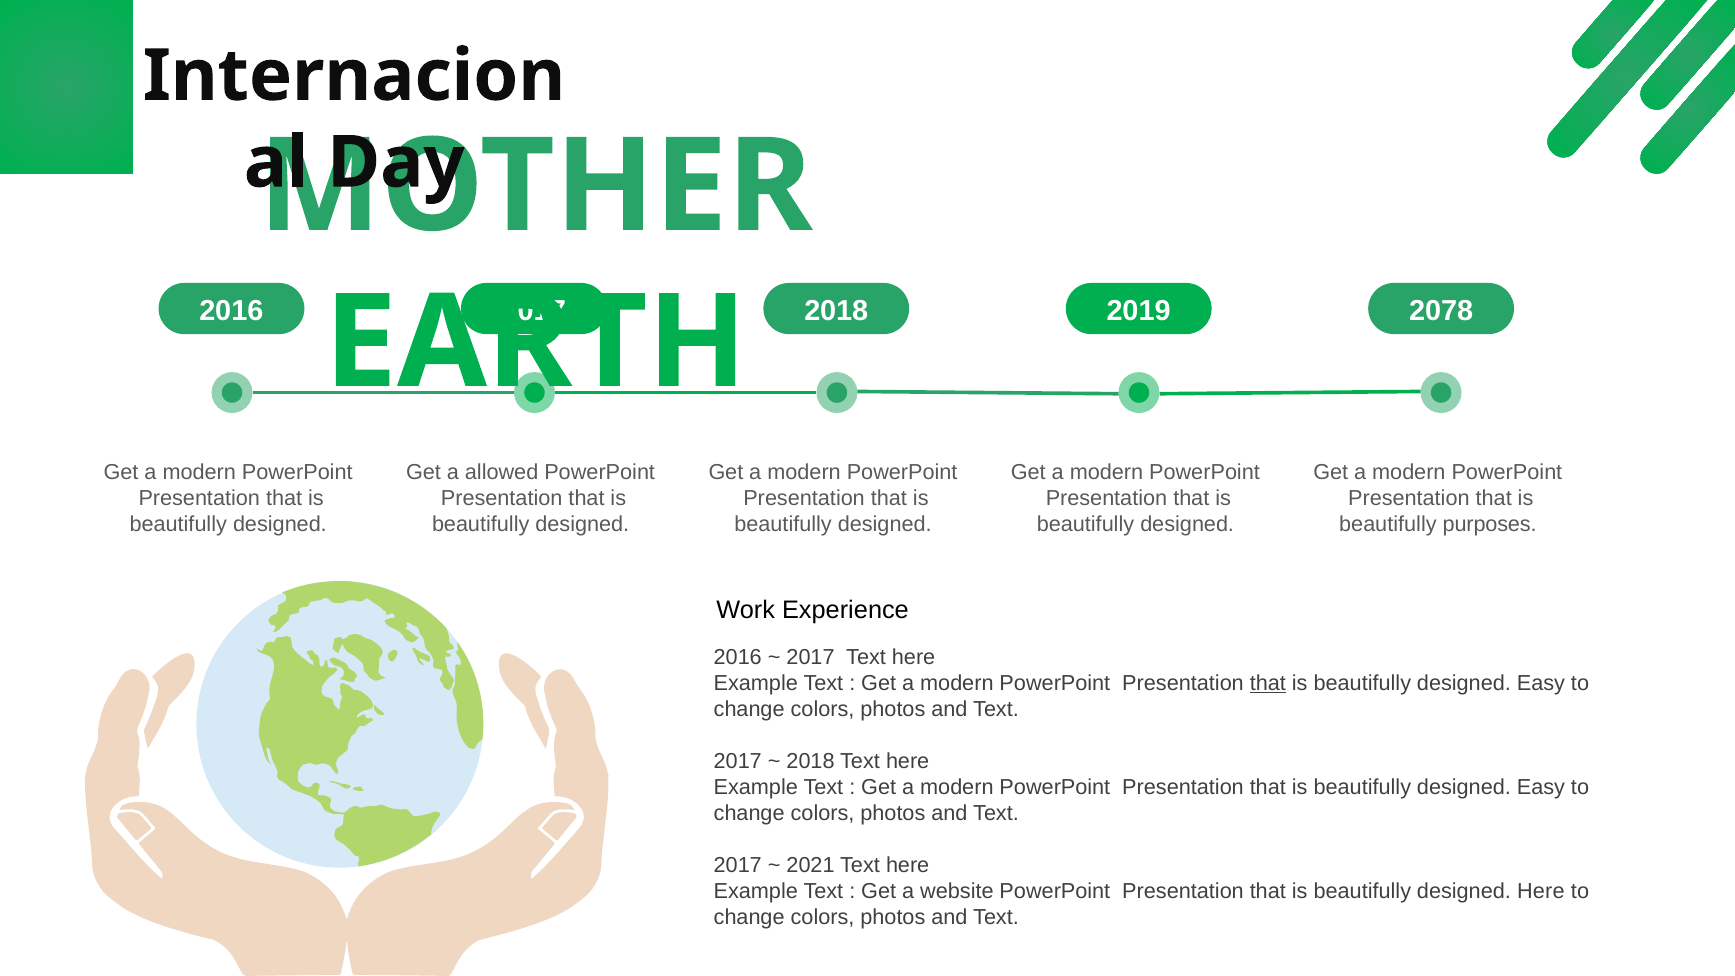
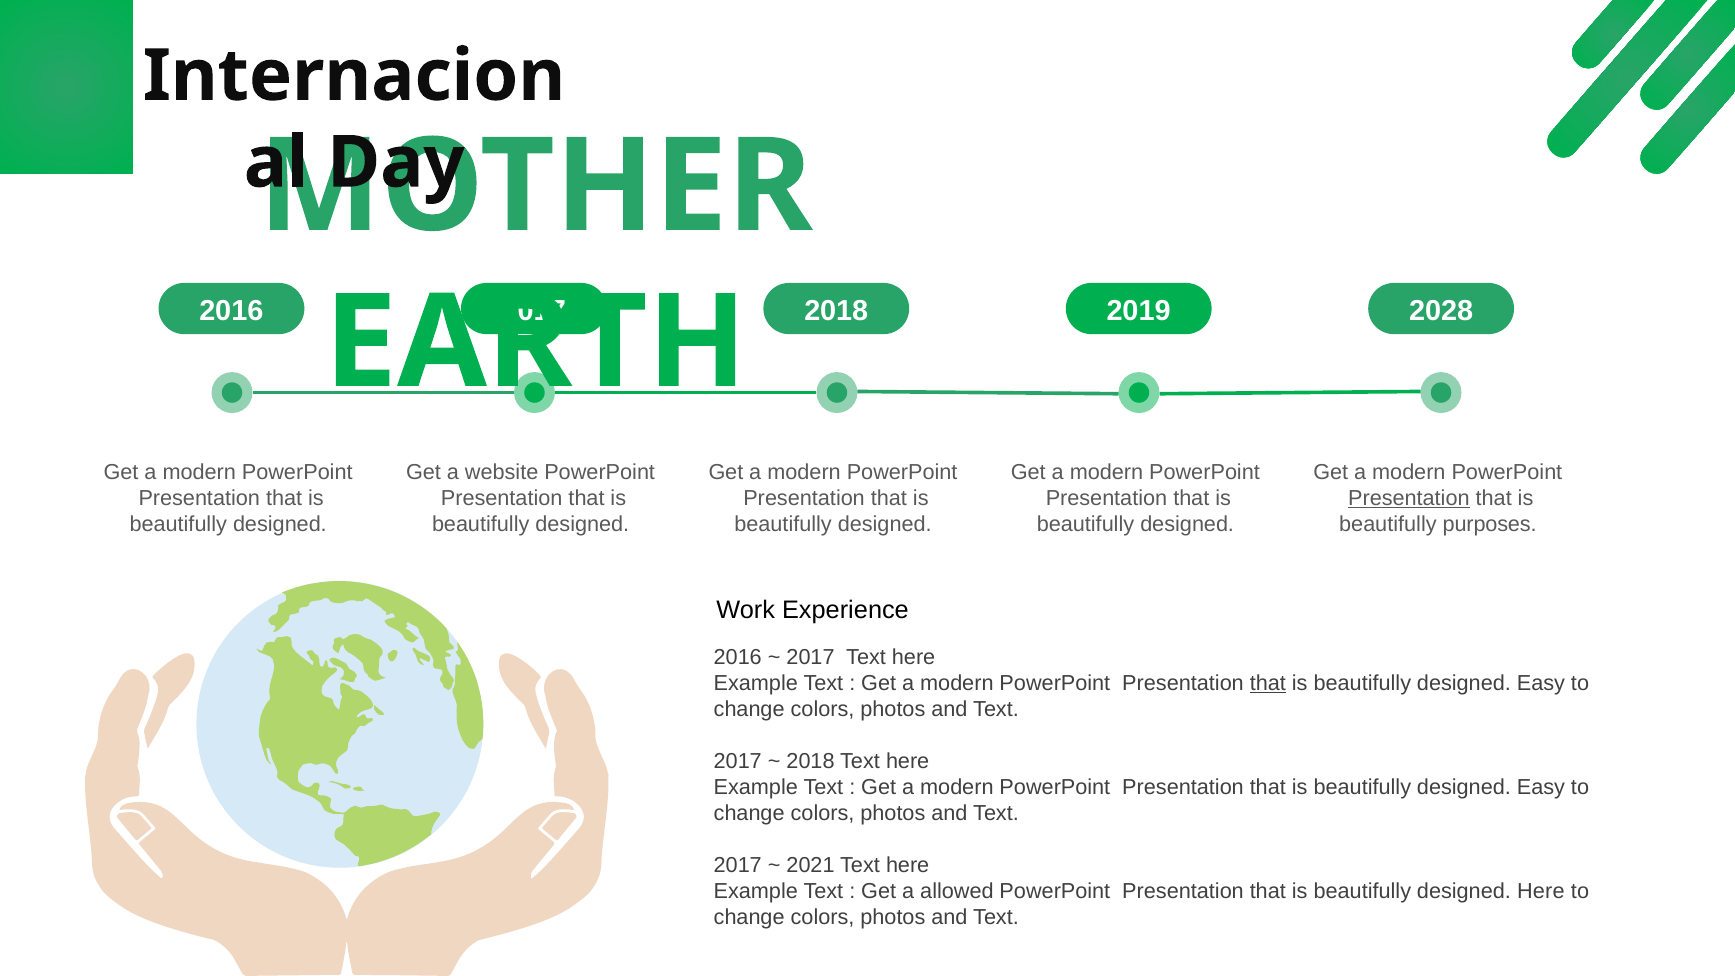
2078: 2078 -> 2028 (1441, 310)
allowed: allowed -> website (502, 472)
Presentation underline: none -> present (1409, 498)
website: website -> allowed (957, 892)
